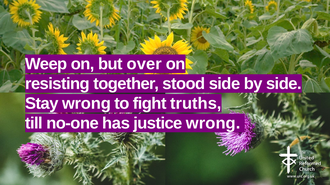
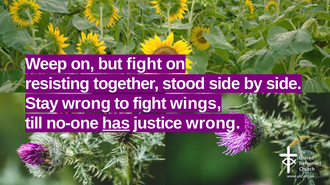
but over: over -> fight (144, 64)
truths: truths -> wings (196, 104)
has underline: none -> present (116, 124)
